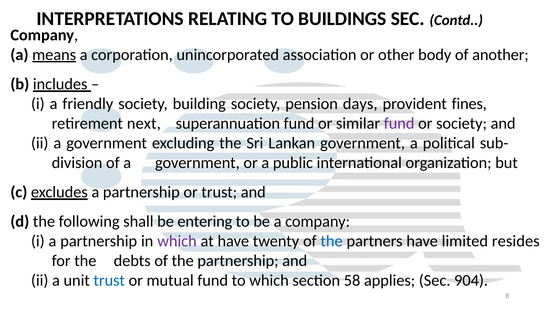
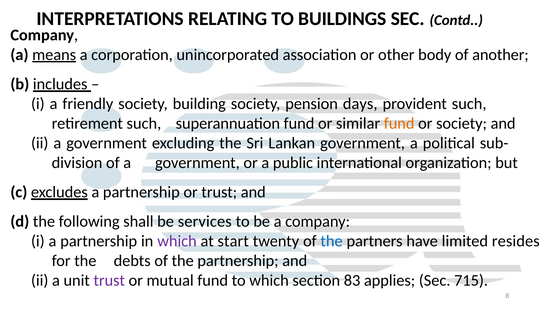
provident fines: fines -> such (469, 104)
retirement next: next -> such (144, 123)
fund colour: purple -> orange (399, 123)
entering: entering -> services (205, 221)
at have: have -> start (233, 241)
trust colour: blue -> purple (109, 280)
58: 58 -> 83 (352, 280)
904: 904 -> 715 (471, 280)
